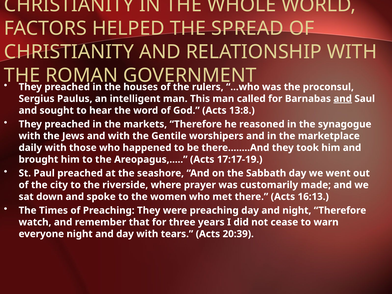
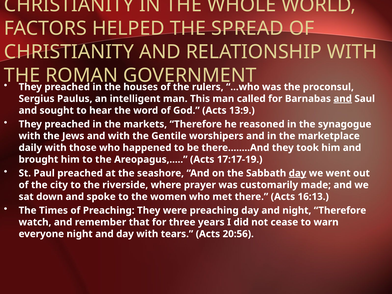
13:8: 13:8 -> 13:9 (242, 110)
day underline: none -> present (298, 173)
20:39: 20:39 -> 20:56 (238, 234)
